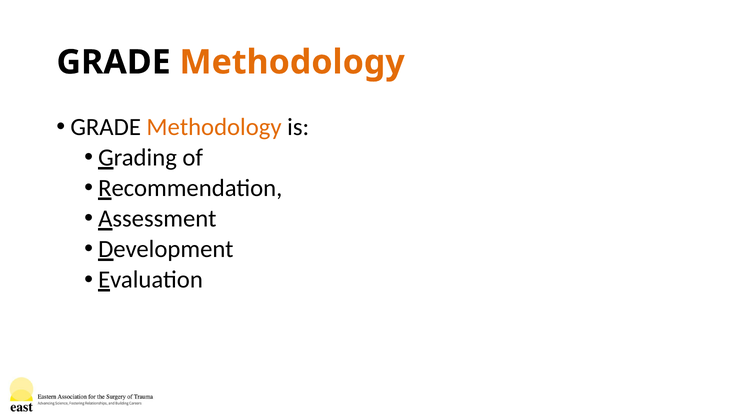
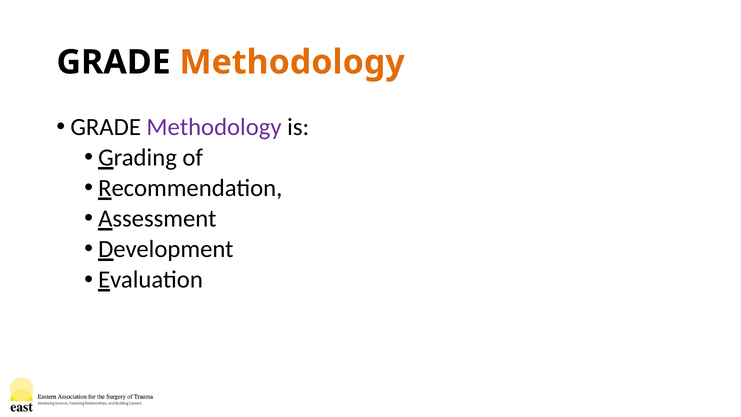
Methodology colour: orange -> purple (214, 127)
